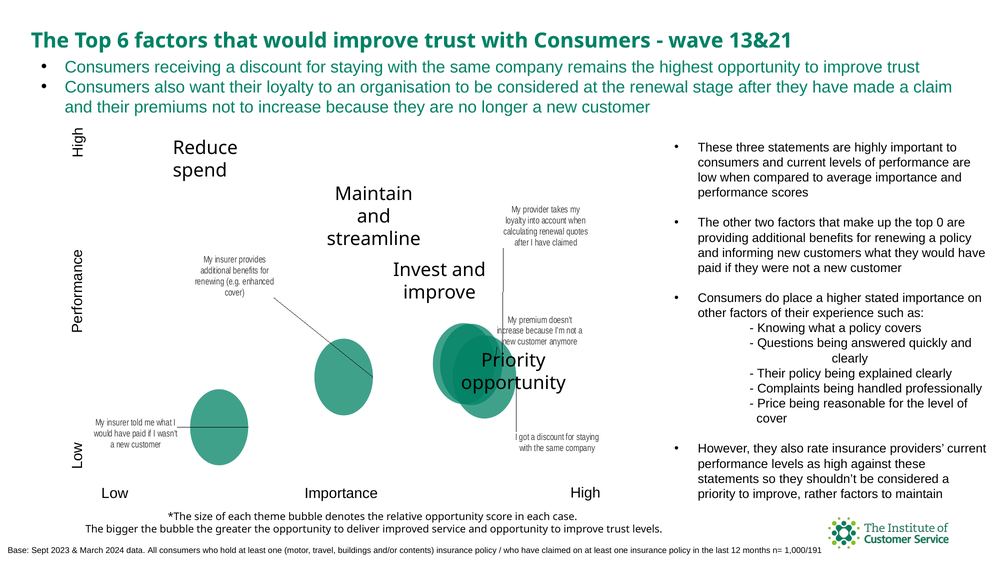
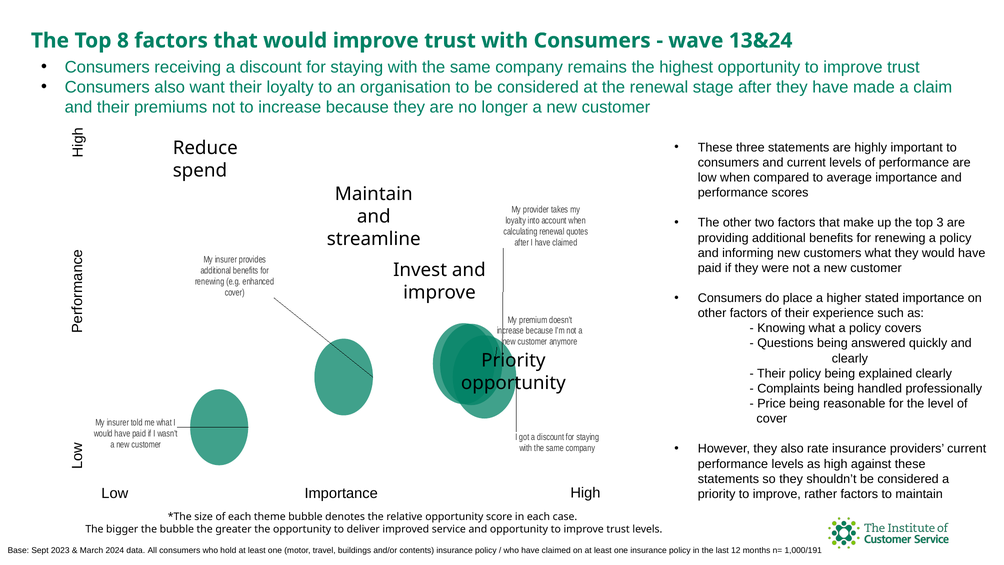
6: 6 -> 8 (123, 41)
13&21: 13&21 -> 13&24 (761, 41)
0: 0 -> 3 (940, 223)
